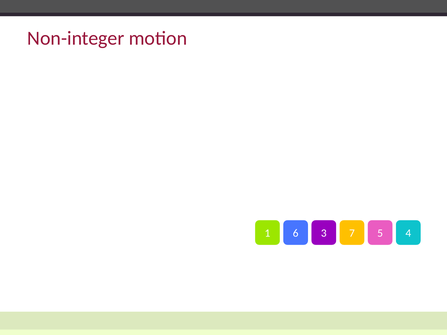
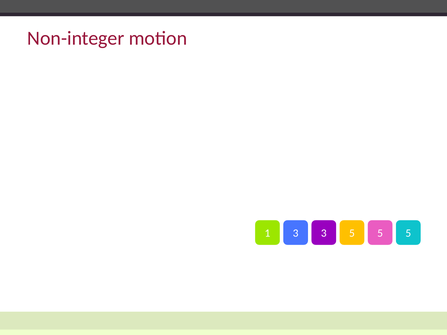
1 6: 6 -> 3 (296, 233)
3 7: 7 -> 5 (352, 233)
4: 4 -> 5 (408, 233)
